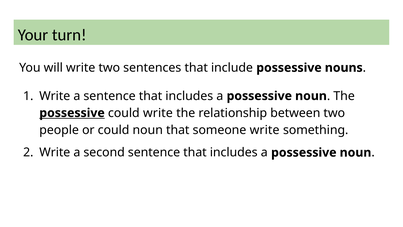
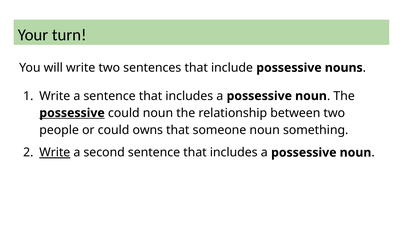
could write: write -> noun (158, 113)
could noun: noun -> owns (148, 130)
someone write: write -> noun (265, 130)
Write underline: none -> present (55, 152)
